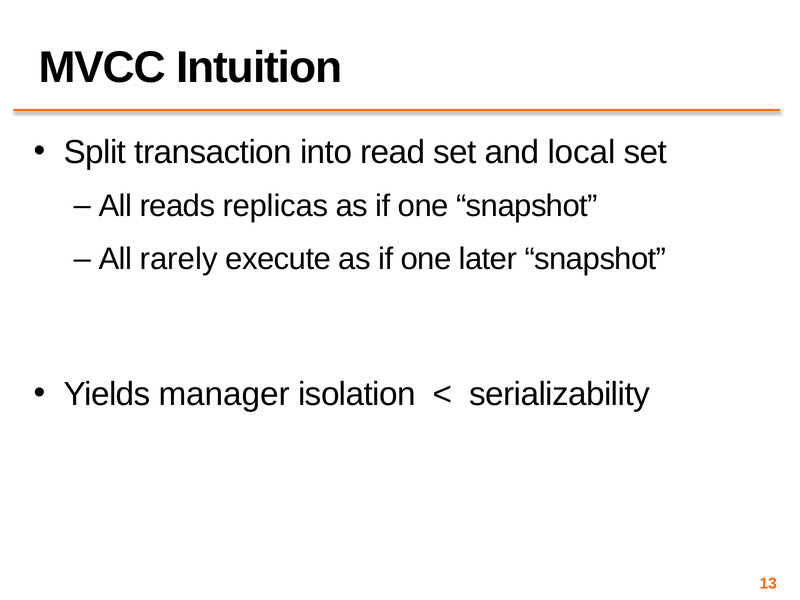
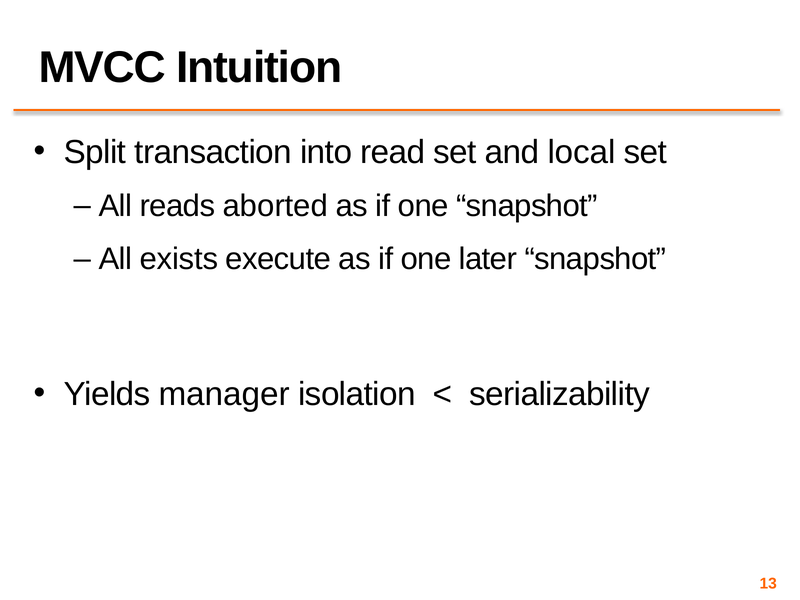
replicas: replicas -> aborted (275, 206)
rarely: rarely -> exists (179, 259)
